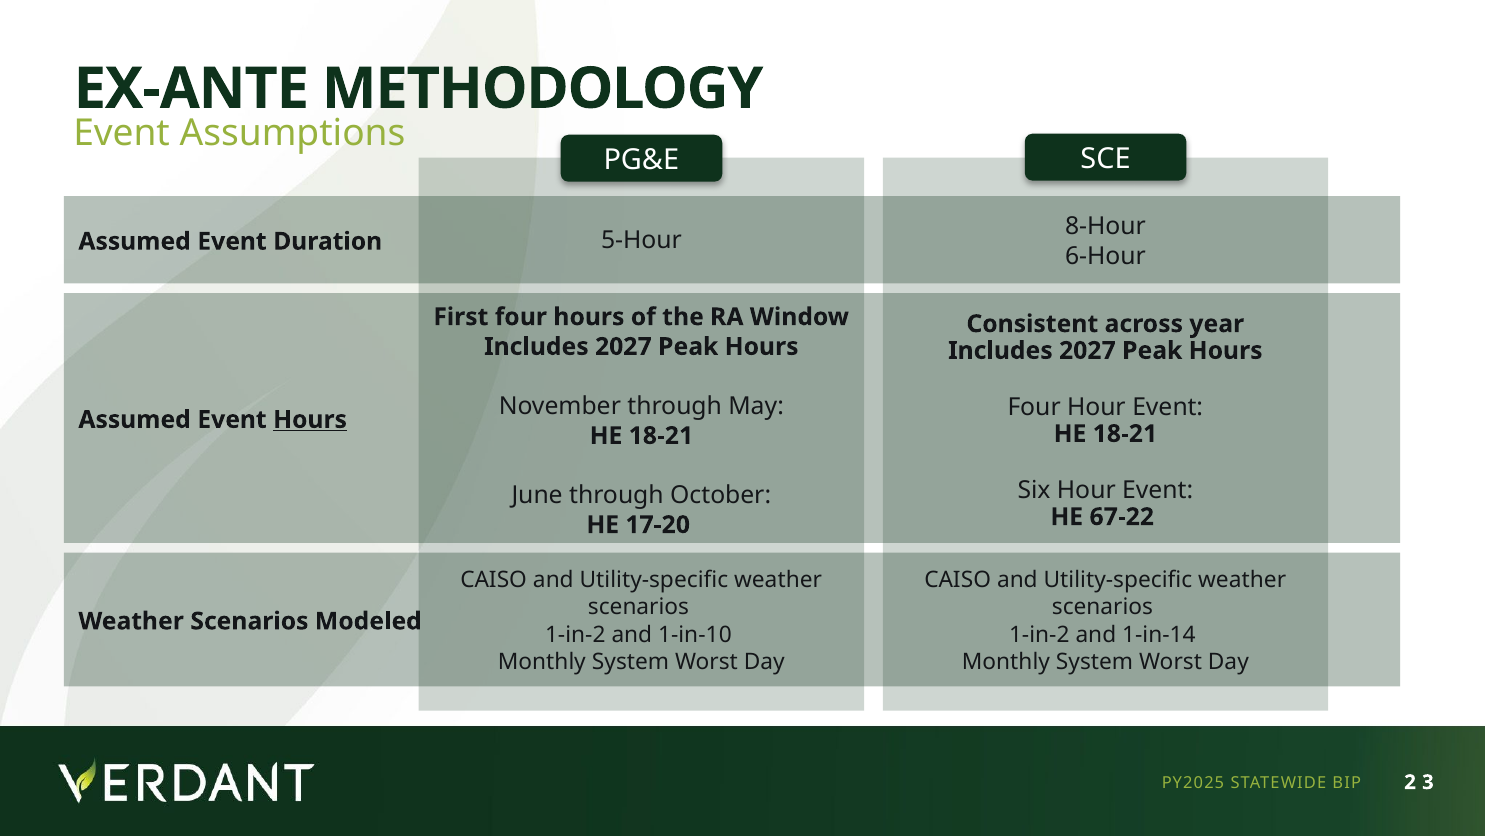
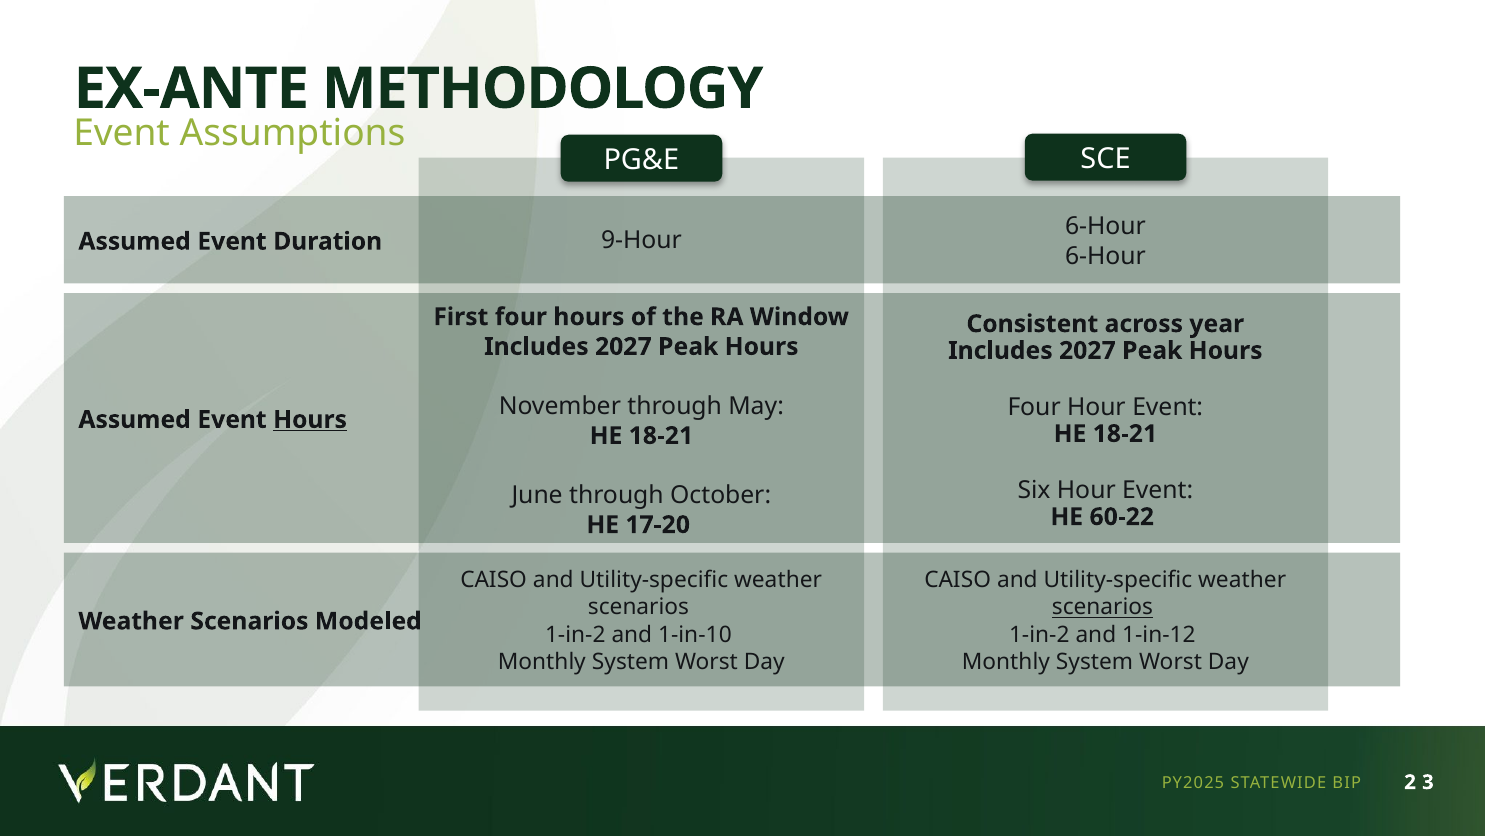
8-Hour: 8-Hour -> 6-Hour (1105, 227)
5-Hour: 5-Hour -> 9-Hour (641, 240)
67-22: 67-22 -> 60-22 (1122, 517)
scenarios underline: none -> present (1102, 608)
1-in-14: 1-in-14 -> 1-in-12 (1159, 635)
